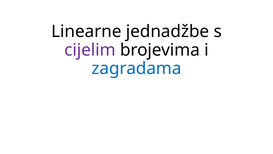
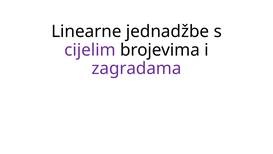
zagradama colour: blue -> purple (136, 68)
